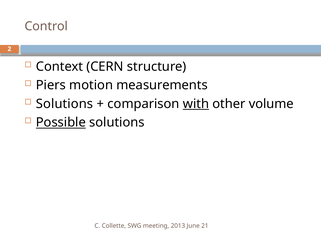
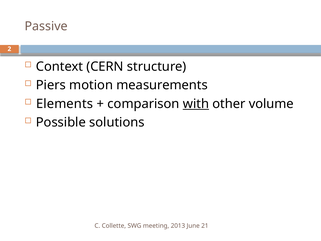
Control: Control -> Passive (46, 26)
Solutions: Solutions -> Elements (65, 104)
Possible underline: present -> none (61, 122)
